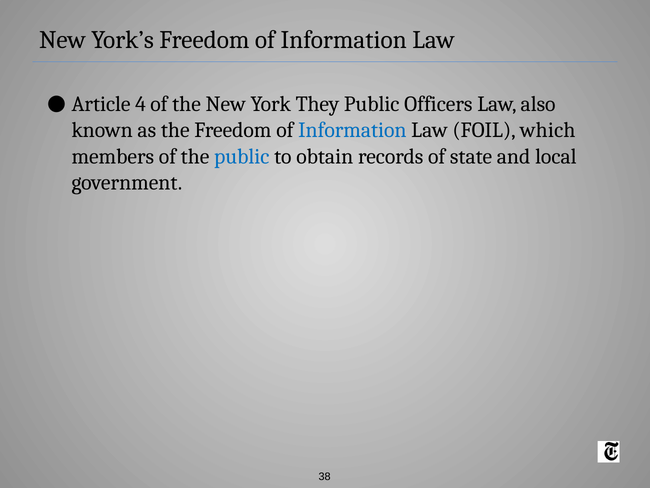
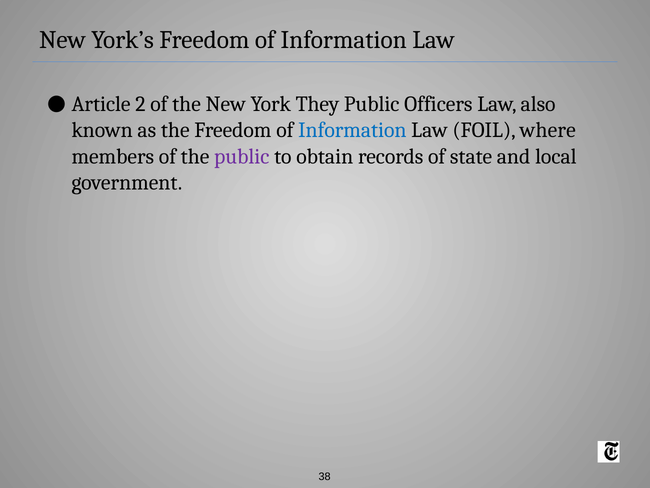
4: 4 -> 2 (140, 104)
which: which -> where (548, 130)
public colour: blue -> purple (242, 156)
